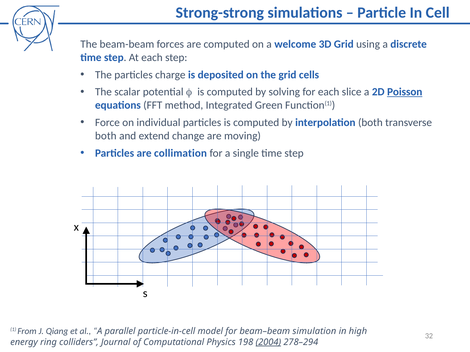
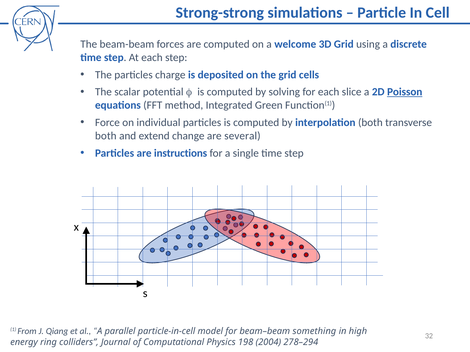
moving: moving -> several (242, 136)
collimation: collimation -> instructions (181, 153)
simulation: simulation -> something (314, 332)
2004 underline: present -> none (268, 342)
